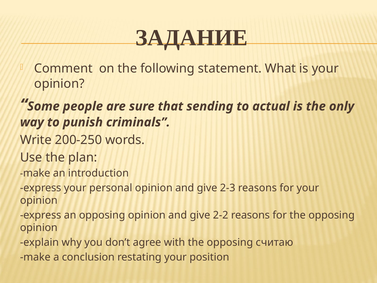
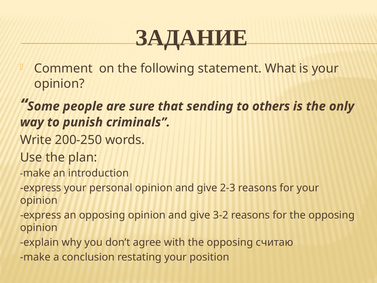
actual: actual -> others (271, 106)
2-2: 2-2 -> 3-2 (221, 215)
